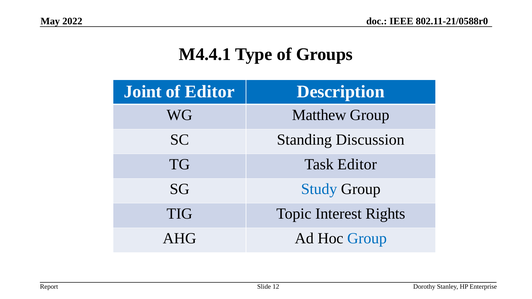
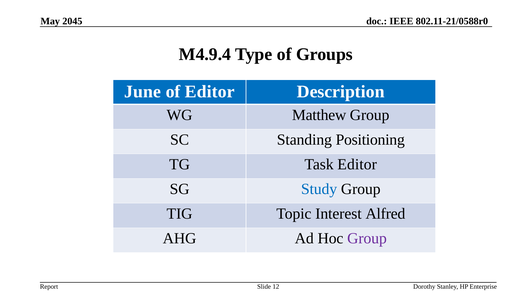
2022: 2022 -> 2045 (72, 21)
M4.4.1: M4.4.1 -> M4.9.4 (205, 54)
Joint: Joint -> June (143, 92)
Discussion: Discussion -> Positioning (370, 140)
Rights: Rights -> Alfred (385, 214)
Group colour: blue -> purple (367, 239)
